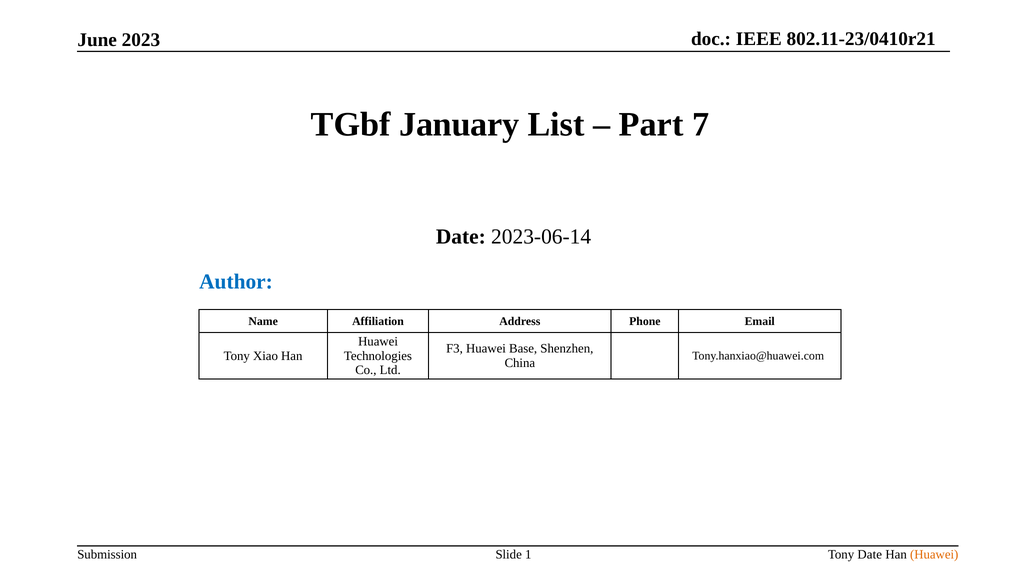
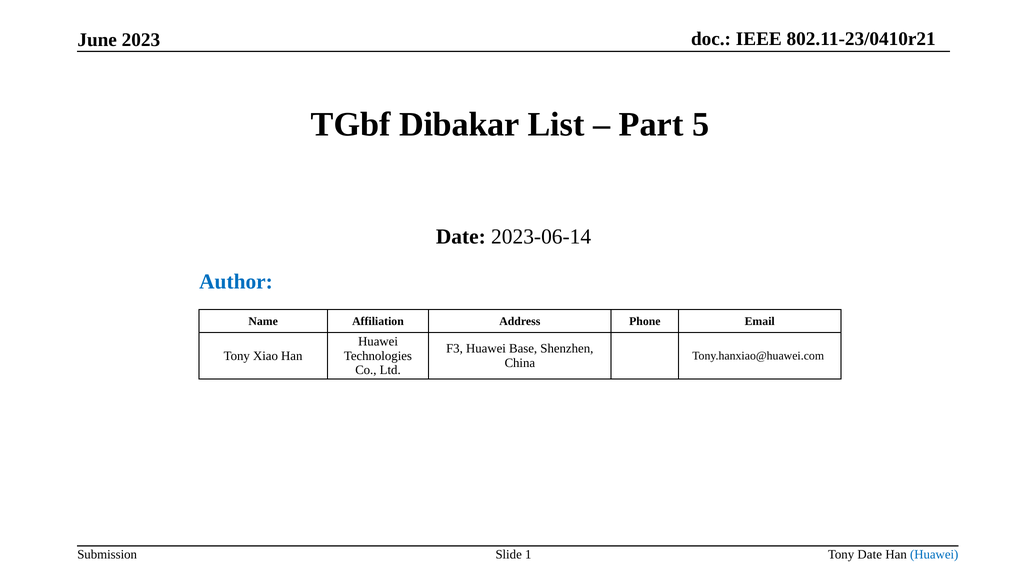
January: January -> Dibakar (459, 124)
7: 7 -> 5 (701, 124)
Huawei colour: orange -> blue (934, 554)
